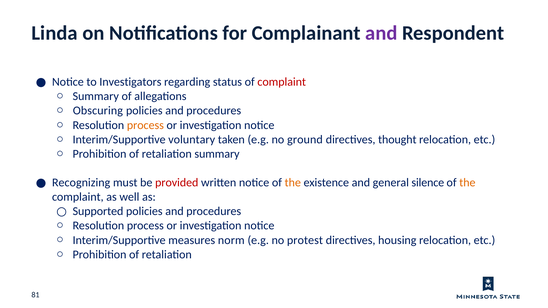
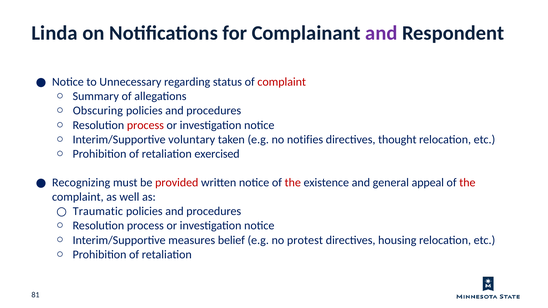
Investigators: Investigators -> Unnecessary (130, 82)
process colour: orange -> red (145, 125)
ground: ground -> notifies (305, 140)
retaliation summary: summary -> exercised (217, 154)
the colour: orange -> red (293, 183)
silence: silence -> appeal (428, 183)
the colour: orange -> red (467, 183)
Supported: Supported -> Traumatic (98, 211)
norm: norm -> belief (231, 240)
